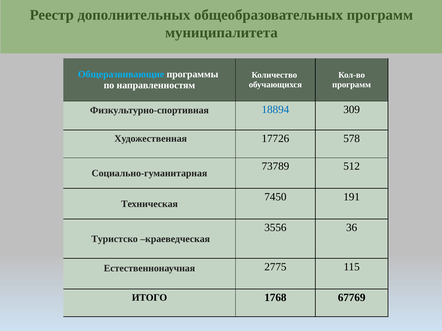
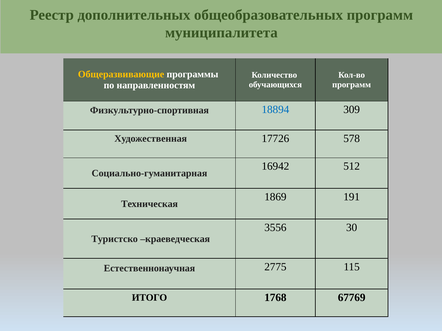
Общеразвивающие colour: light blue -> yellow (121, 75)
73789: 73789 -> 16942 (275, 166)
7450: 7450 -> 1869 (275, 197)
36: 36 -> 30 (352, 228)
